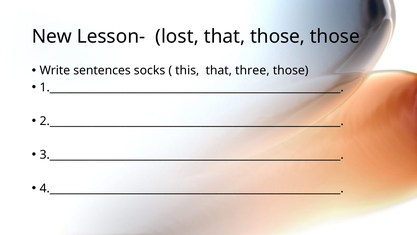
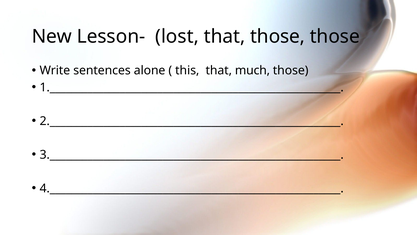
socks: socks -> alone (150, 71)
three: three -> much (252, 71)
